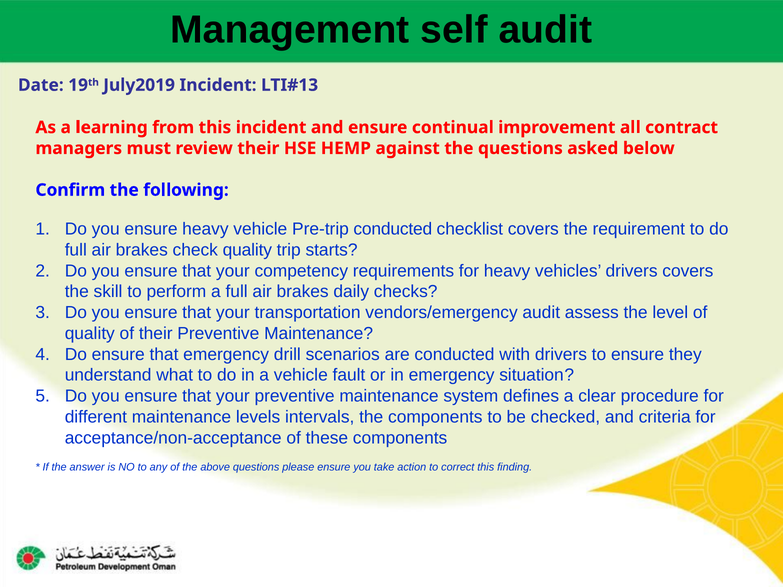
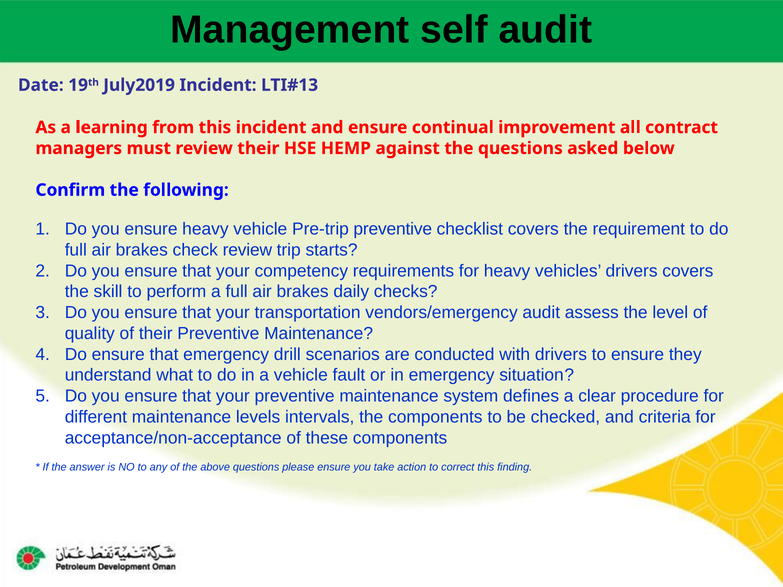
Pre-trip conducted: conducted -> preventive (393, 229)
check quality: quality -> review (247, 250)
